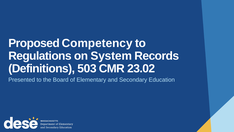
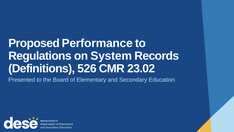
Competency: Competency -> Performance (97, 43)
503: 503 -> 526 (87, 68)
